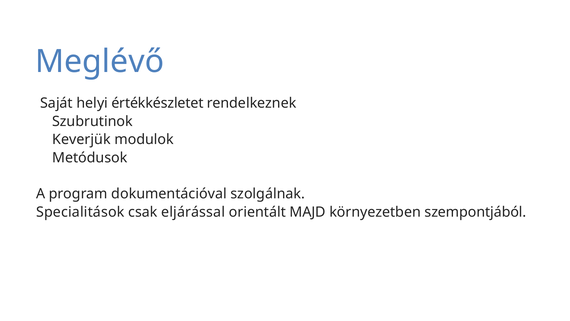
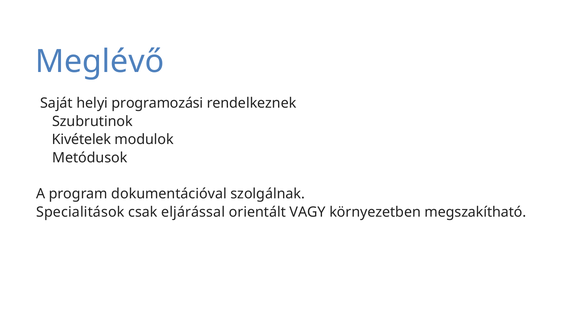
értékkészletet: értékkészletet -> programozási (157, 103)
Keverjük: Keverjük -> Kivételek (81, 139)
MAJD: MAJD -> VAGY (308, 212)
szempontjából: szempontjából -> megszakítható (475, 212)
